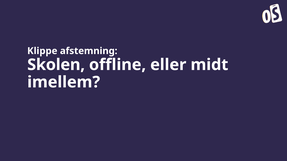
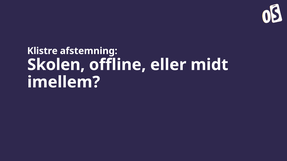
Klippe: Klippe -> Klistre (42, 51)
